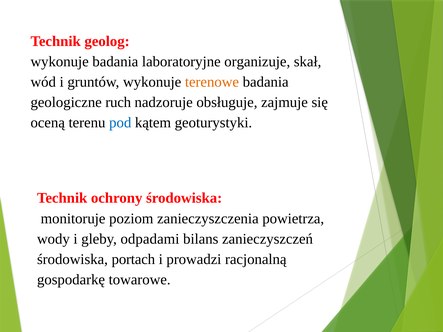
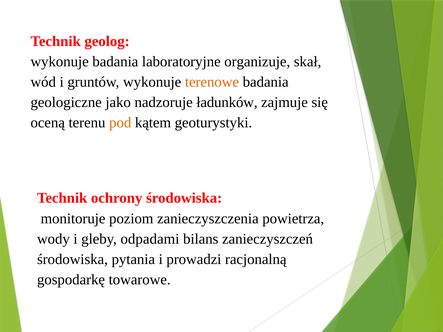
ruch: ruch -> jako (118, 102)
obsługuje: obsługuje -> ładunków (227, 102)
pod colour: blue -> orange (120, 123)
portach: portach -> pytania (133, 259)
